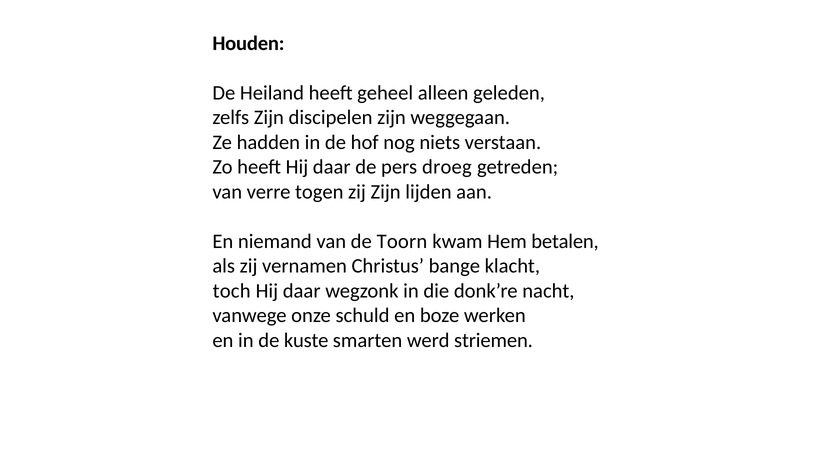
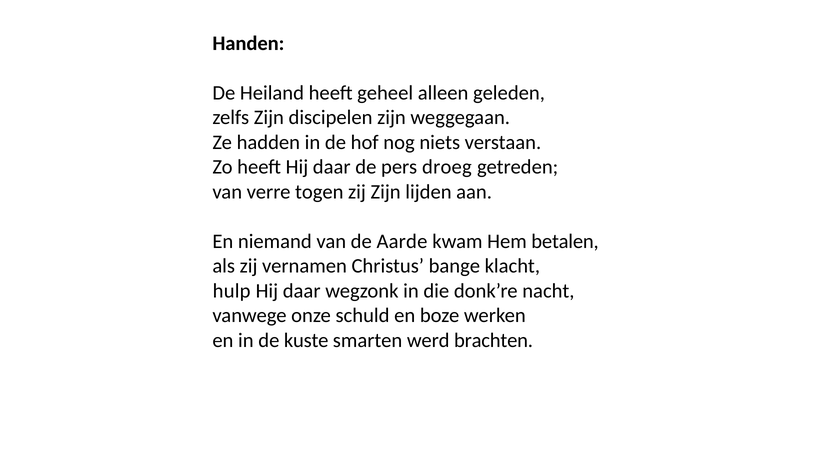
Houden: Houden -> Handen (248, 43)
Toorn: Toorn -> Aarde (402, 241)
toch: toch -> hulp (232, 291)
striemen: striemen -> brachten (494, 340)
